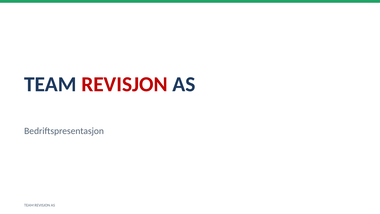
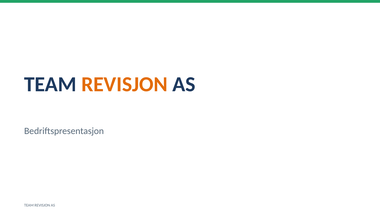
REVISJON colour: red -> orange (125, 84)
